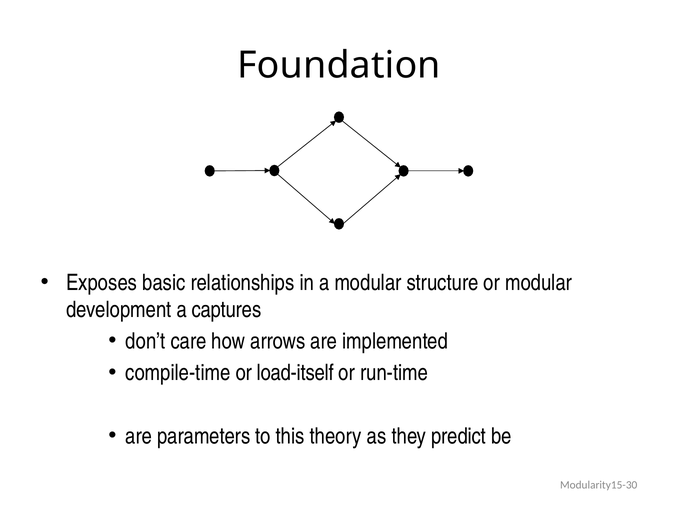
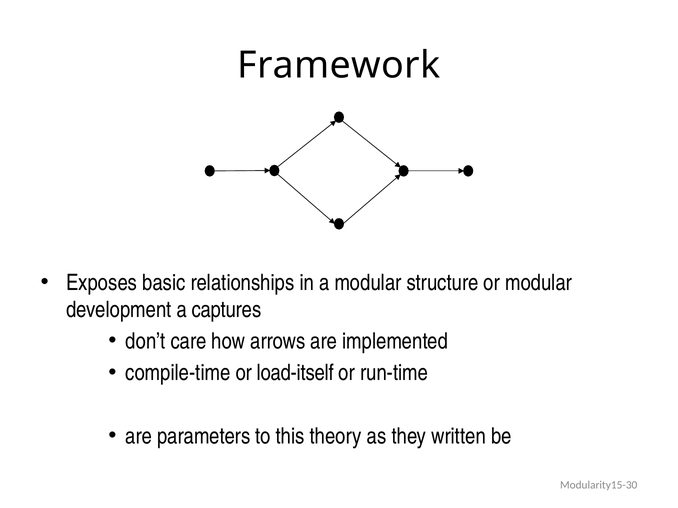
Foundation: Foundation -> Framework (339, 65)
predict: predict -> written (459, 436)
